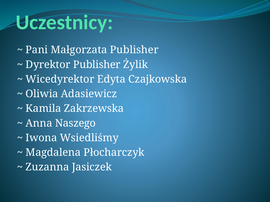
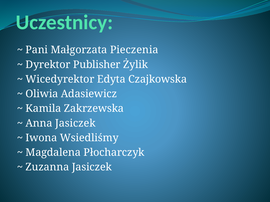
Małgorzata Publisher: Publisher -> Pieczenia (134, 50)
Anna Naszego: Naszego -> Jasiczek (75, 123)
